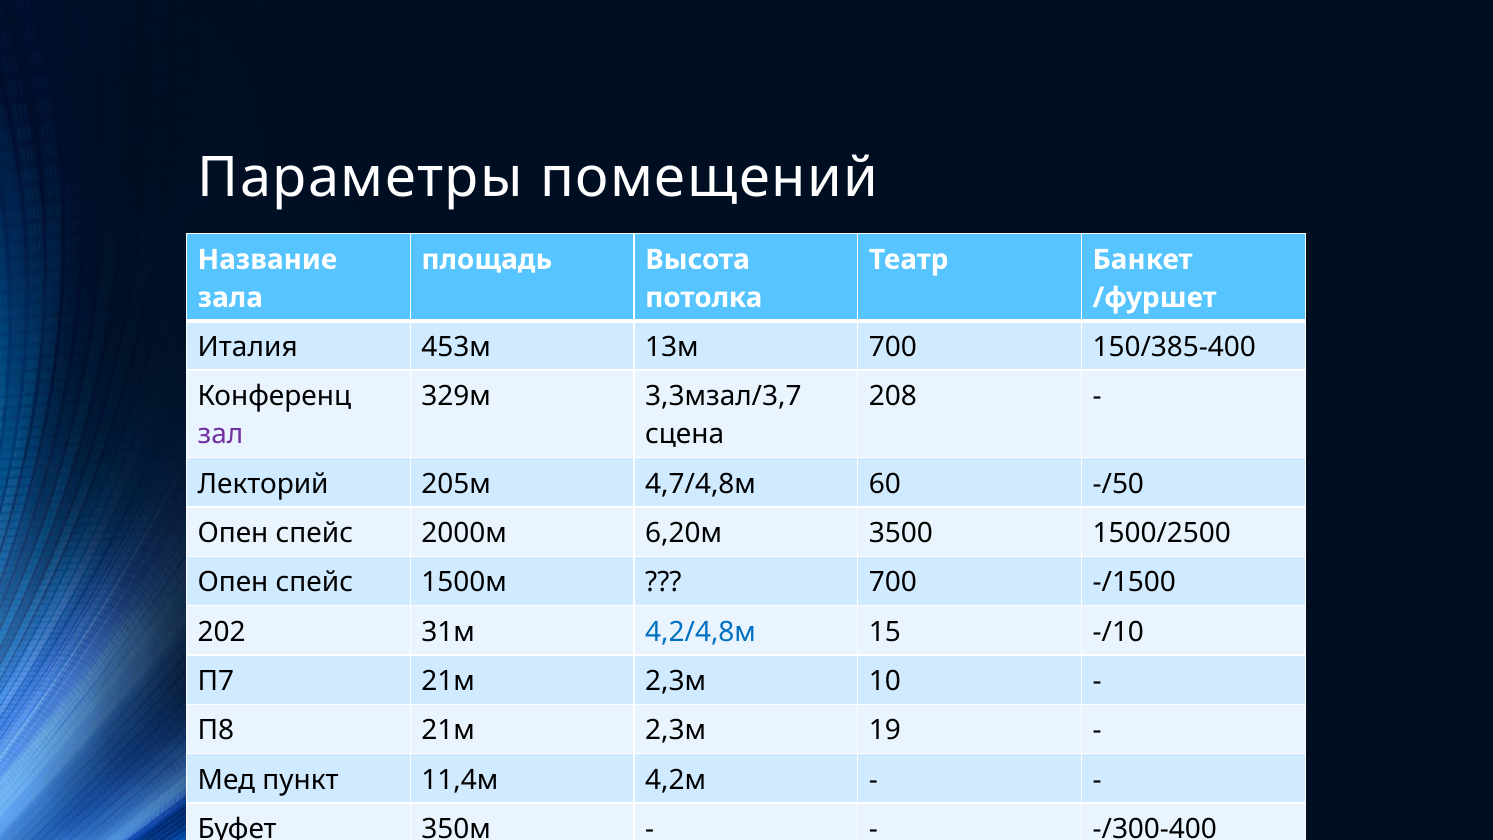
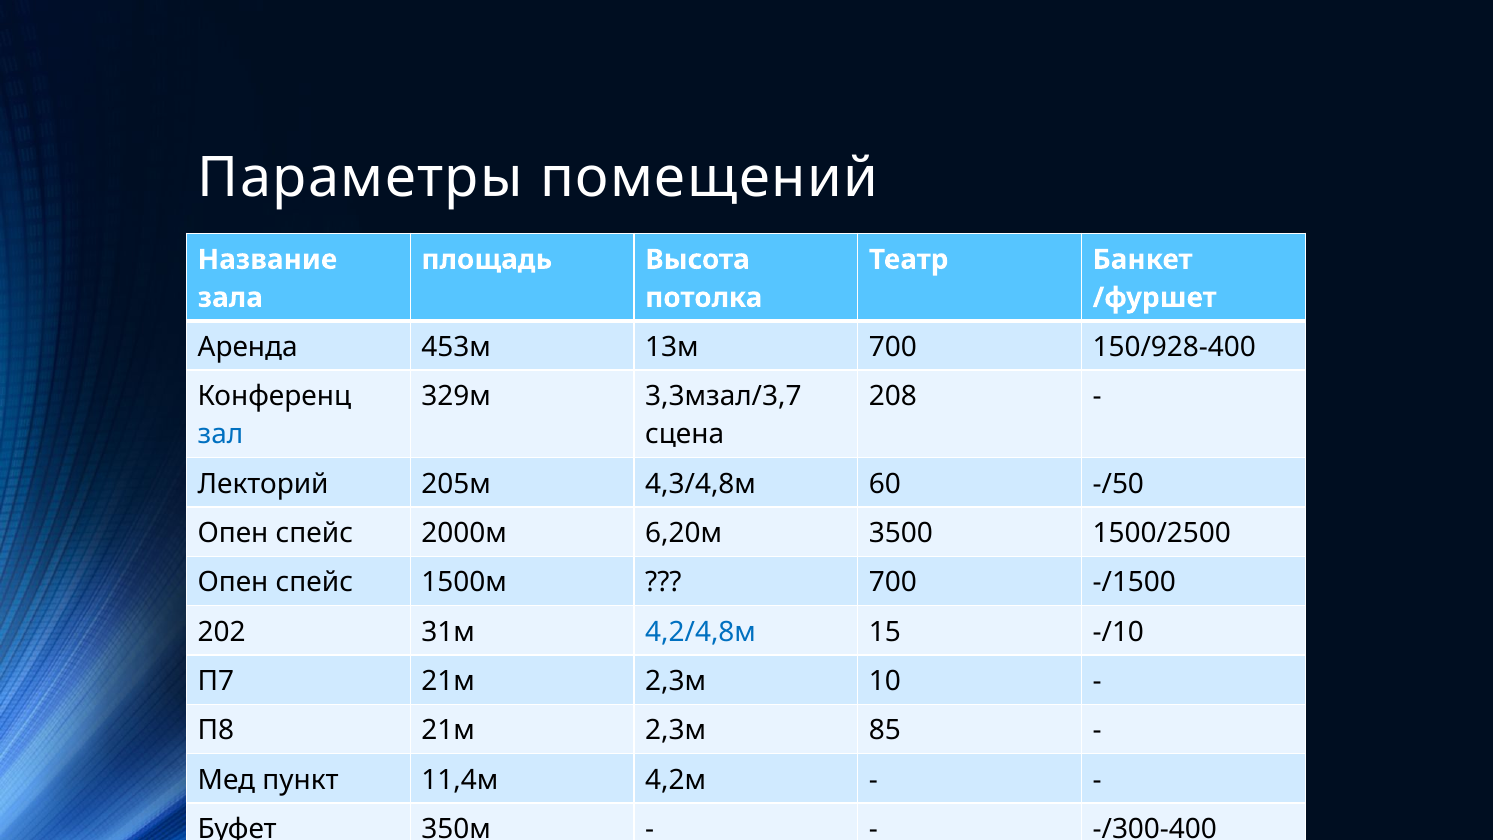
Италия: Италия -> Аренда (248, 347)
150/385-400: 150/385-400 -> 150/928-400 (1174, 347)
зал colour: purple -> blue (220, 434)
4,7/4,8м: 4,7/4,8м -> 4,3/4,8м (701, 484)
19: 19 -> 85 (885, 731)
